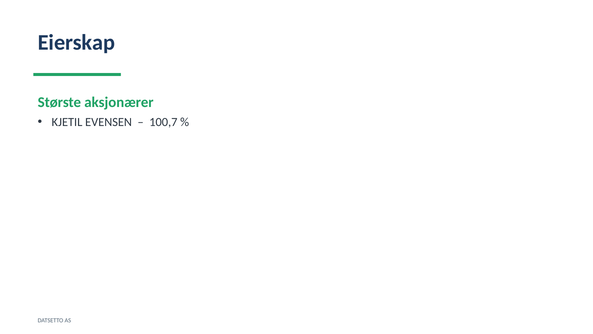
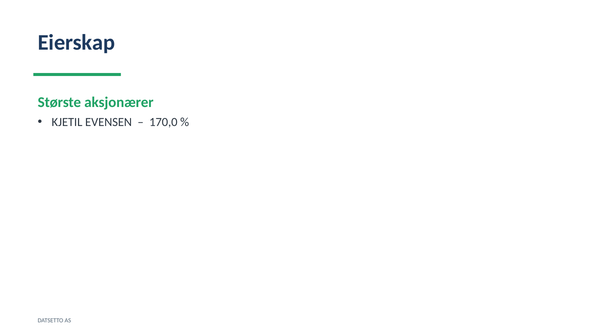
100,7: 100,7 -> 170,0 (163, 122)
